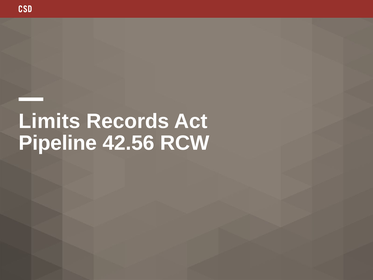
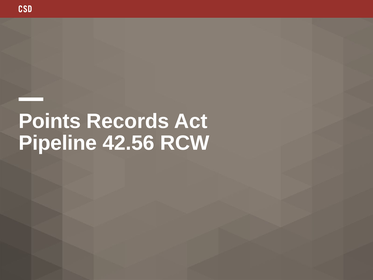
Limits: Limits -> Points (50, 121)
